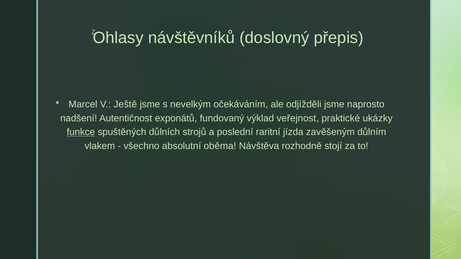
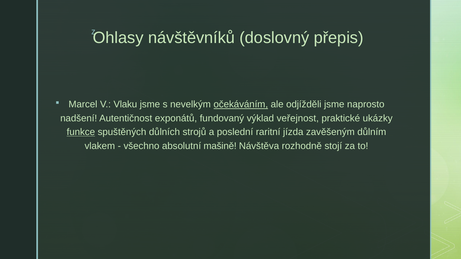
Ještě: Ještě -> Vlaku (125, 105)
očekáváním underline: none -> present (241, 105)
oběma: oběma -> mašině (220, 146)
